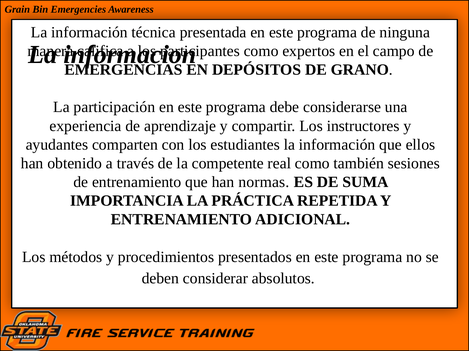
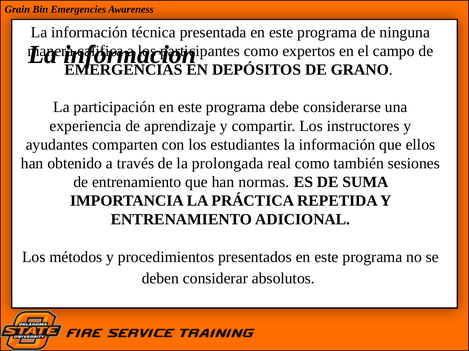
competente: competente -> prolongada (228, 164)
